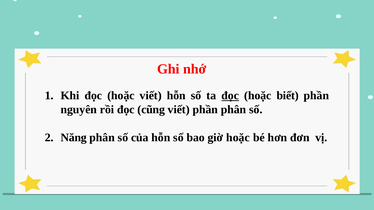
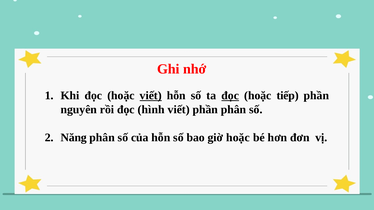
viết underline: none -> present (151, 96)
biết: biết -> tiếp (288, 96)
cũng: cũng -> hình (151, 110)
